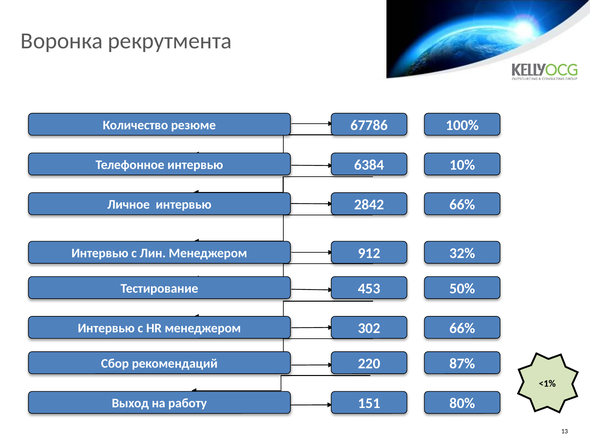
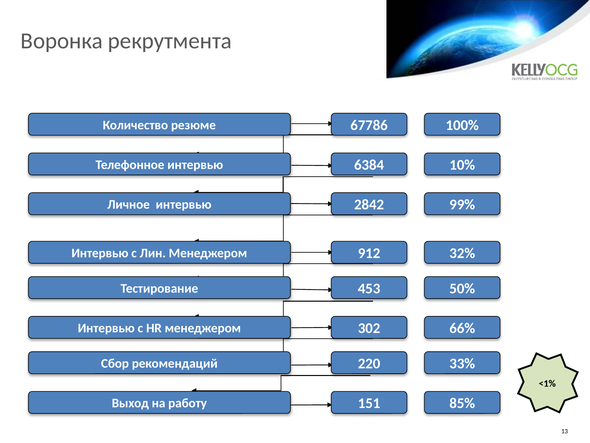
2842 66%: 66% -> 99% (462, 205)
87%: 87% -> 33% (462, 363)
80%: 80% -> 85% (462, 403)
